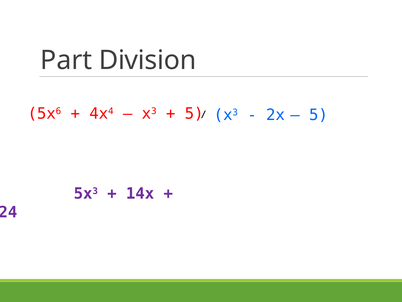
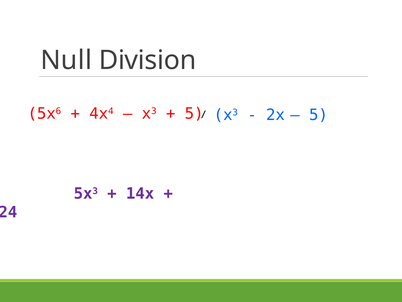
Part: Part -> Null (66, 60)
